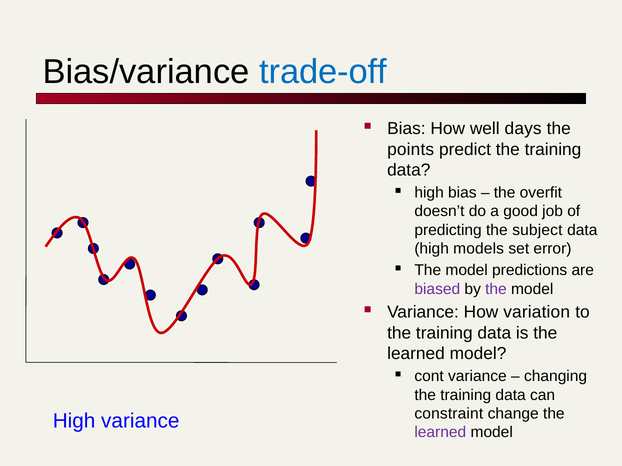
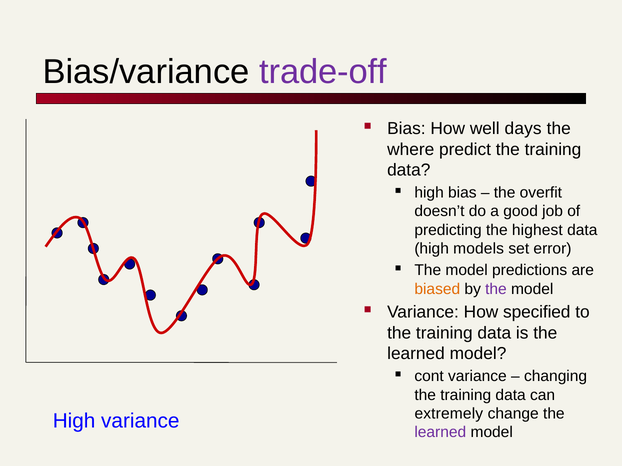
trade-off colour: blue -> purple (323, 72)
points: points -> where (411, 149)
subject: subject -> highest (537, 230)
biased colour: purple -> orange (437, 289)
variation: variation -> specified (537, 313)
constraint: constraint -> extremely (449, 414)
